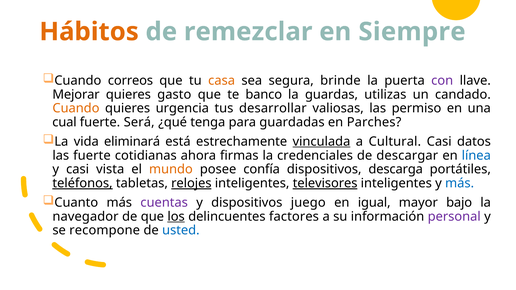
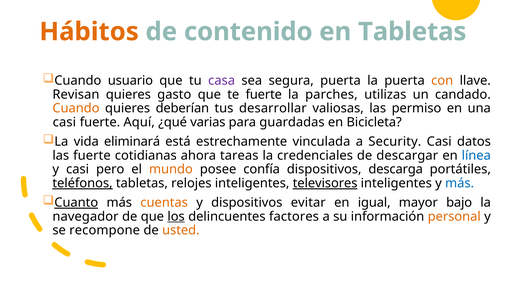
remezclar: remezclar -> contenido (248, 32)
en Siempre: Siempre -> Tabletas (412, 32)
correos: correos -> usuario (130, 81)
casa colour: orange -> purple (222, 81)
segura brinde: brinde -> puerta (341, 81)
con colour: purple -> orange (442, 81)
Mejorar: Mejorar -> Revisan (76, 95)
te banco: banco -> fuerte (264, 95)
guardas: guardas -> parches (331, 95)
urgencia: urgencia -> deberían (182, 108)
cual: cual -> casi (64, 122)
Será: Será -> Aquí (139, 122)
tenga: tenga -> varias (208, 122)
Parches: Parches -> Bicicleta (374, 122)
vinculada underline: present -> none (321, 142)
Cultural: Cultural -> Security (395, 142)
firmas: firmas -> tareas (239, 156)
vista: vista -> pero (110, 170)
relojes underline: present -> none (191, 183)
Cuanto underline: none -> present (76, 203)
cuentas colour: purple -> orange (164, 203)
juego: juego -> evitar (308, 203)
personal colour: purple -> orange (454, 217)
usted colour: blue -> orange (181, 231)
